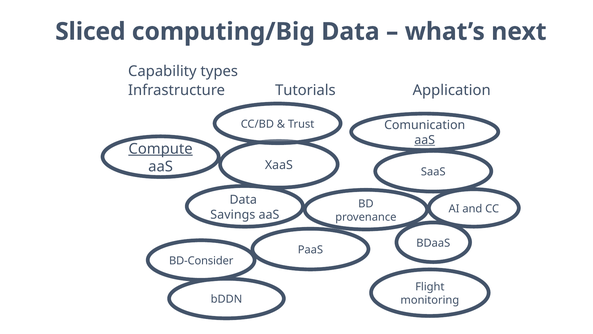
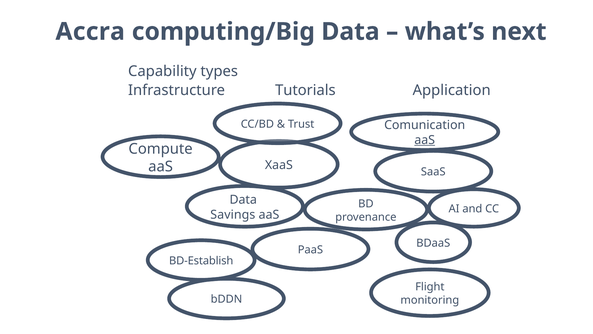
Sliced: Sliced -> Accra (90, 32)
Compute underline: present -> none (161, 149)
BD-Consider: BD-Consider -> BD-Establish (201, 260)
